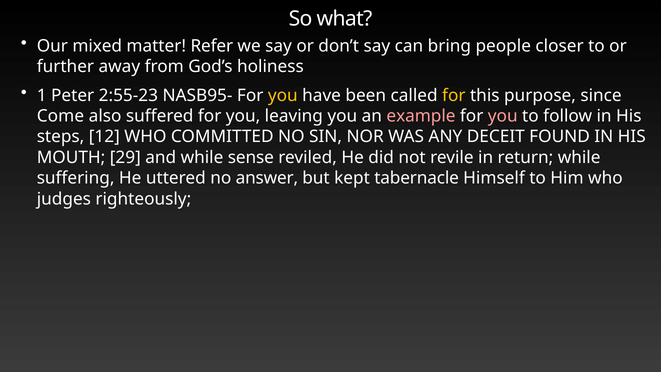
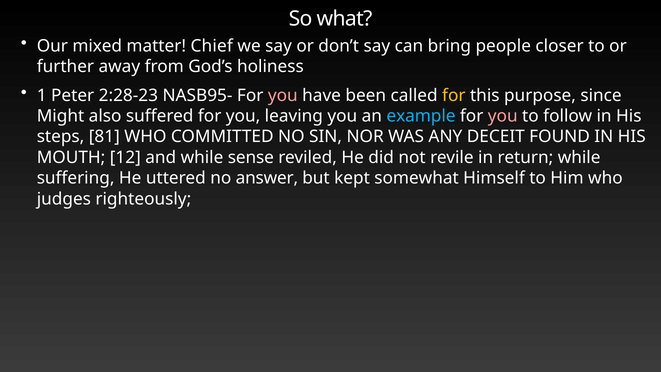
Refer: Refer -> Chief (212, 46)
2:55-23: 2:55-23 -> 2:28-23 (128, 95)
you colour: yellow -> pink (283, 95)
Come: Come -> Might (60, 116)
example colour: pink -> light blue (421, 116)
12: 12 -> 81 (104, 137)
29: 29 -> 12 (125, 157)
tabernacle: tabernacle -> somewhat (417, 178)
